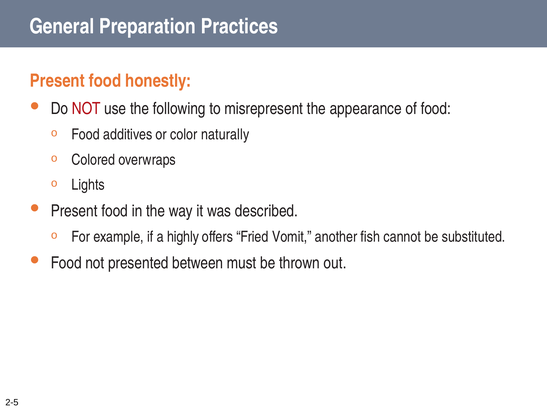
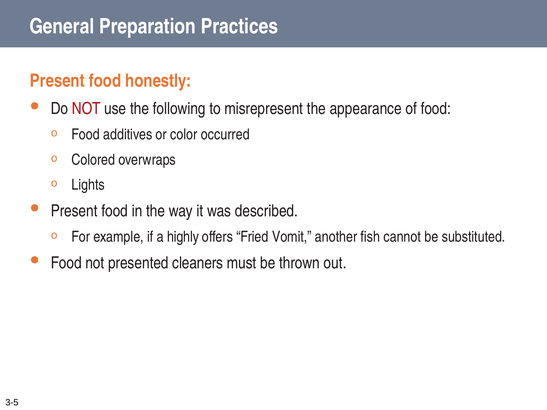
naturally: naturally -> occurred (225, 135)
between: between -> cleaners (198, 263)
2-5: 2-5 -> 3-5 (12, 403)
